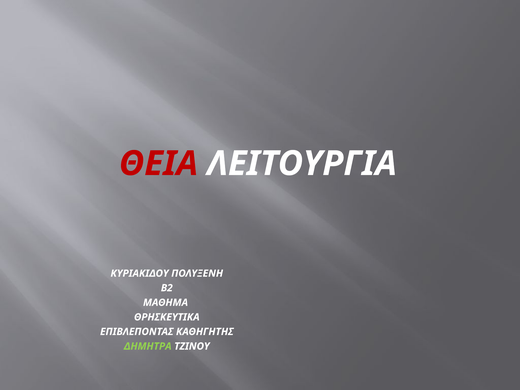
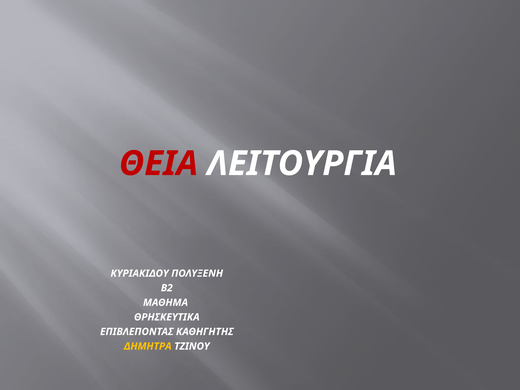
ΔΗΜΗΤΡΑ colour: light green -> yellow (148, 346)
